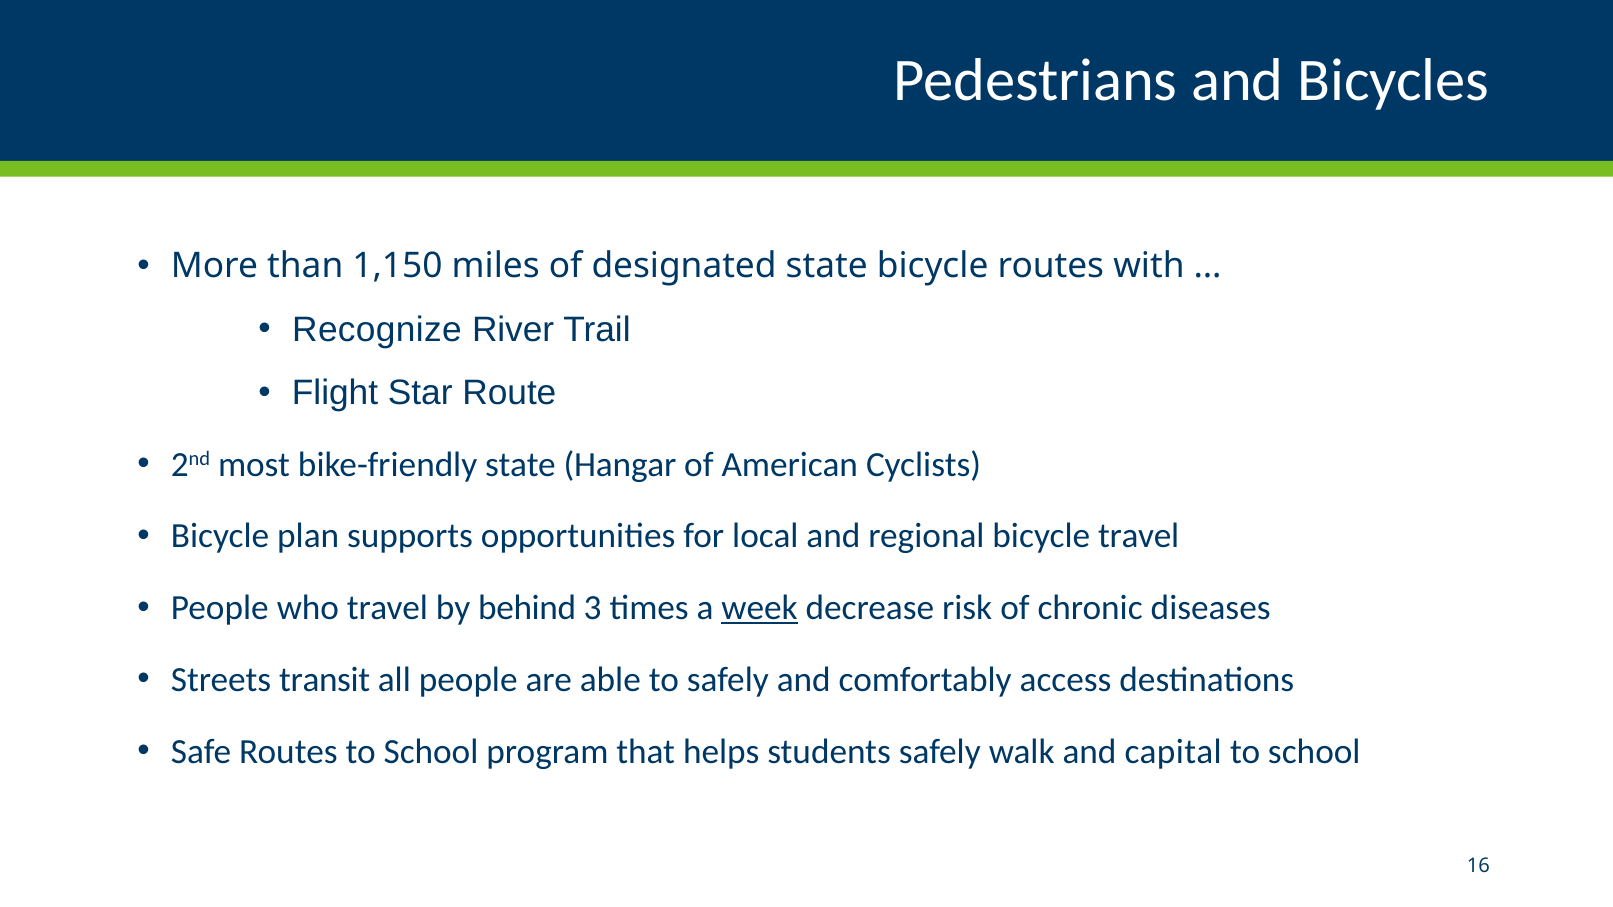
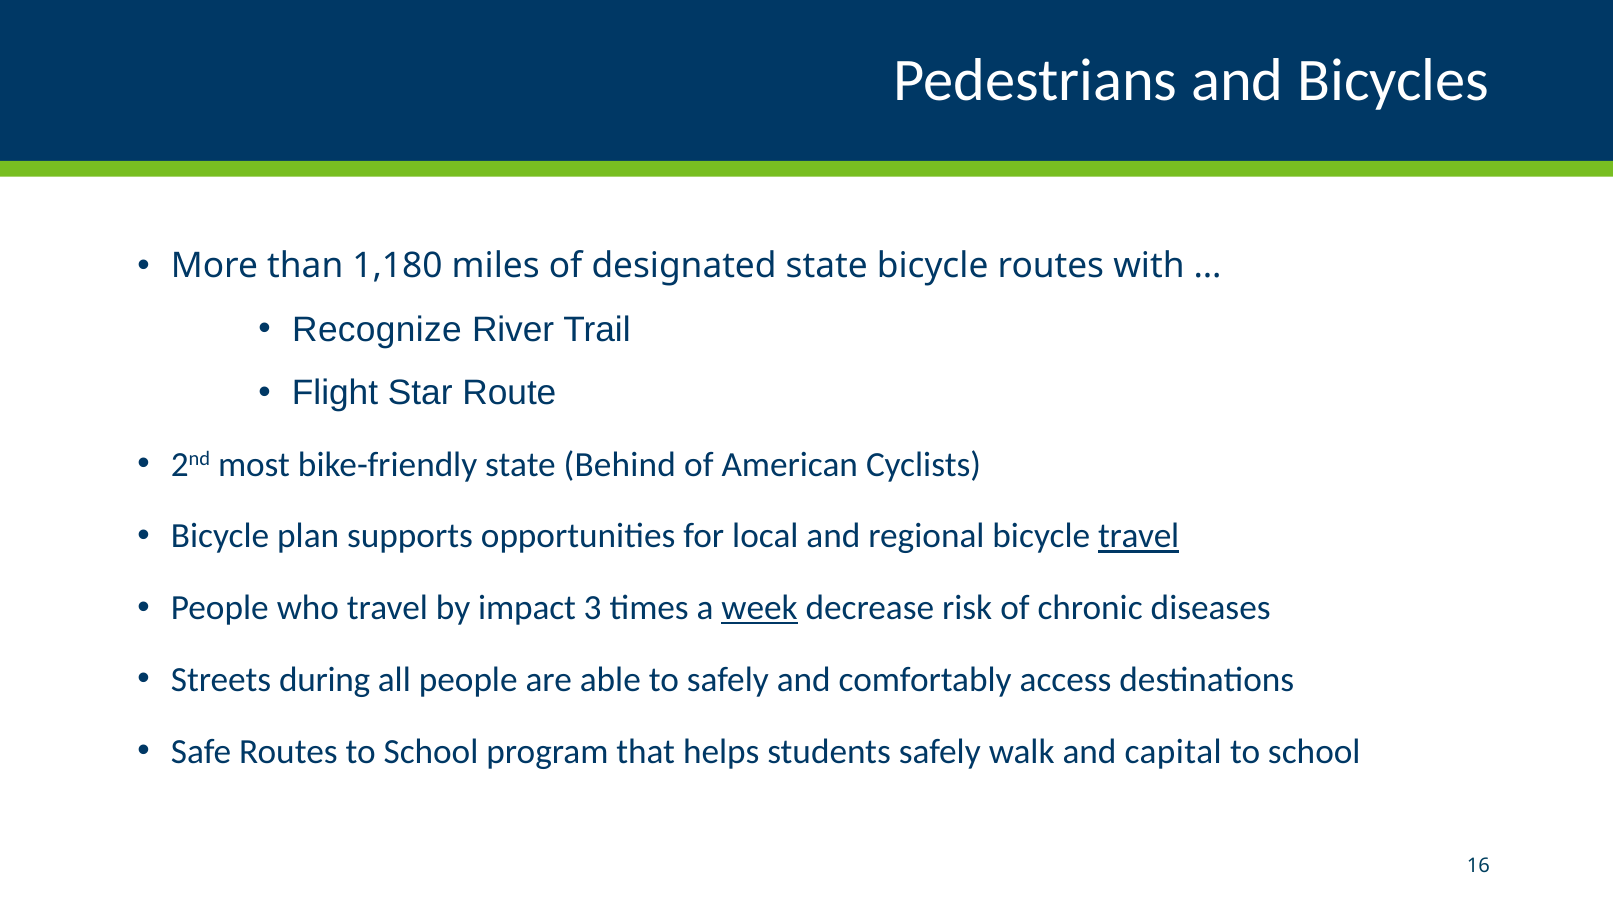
1,150: 1,150 -> 1,180 (397, 266)
Hangar: Hangar -> Behind (620, 465)
travel underline: none -> present (1139, 536)
behind: behind -> impact (527, 608)
transit: transit -> during (325, 680)
